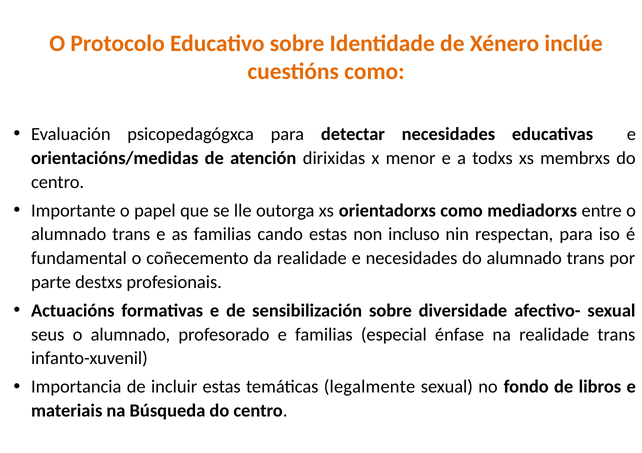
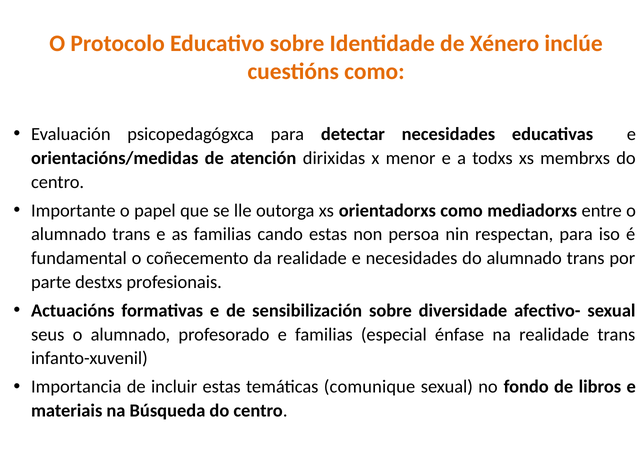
incluso: incluso -> persoa (414, 234)
legalmente: legalmente -> comunique (370, 387)
